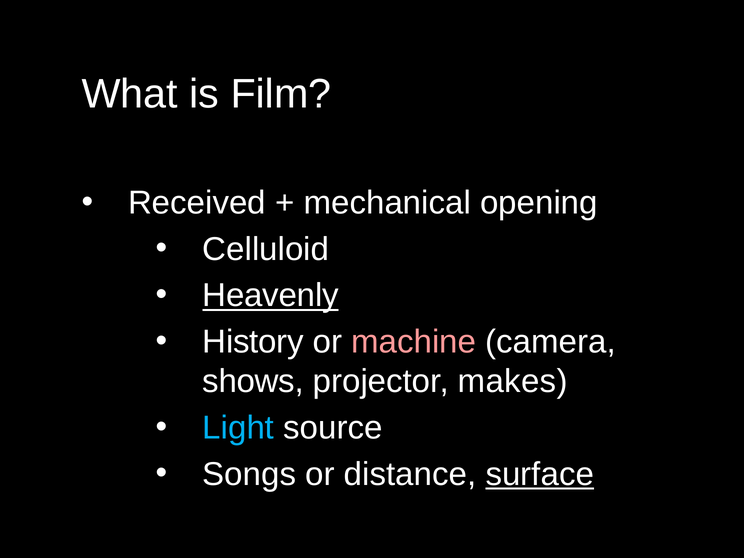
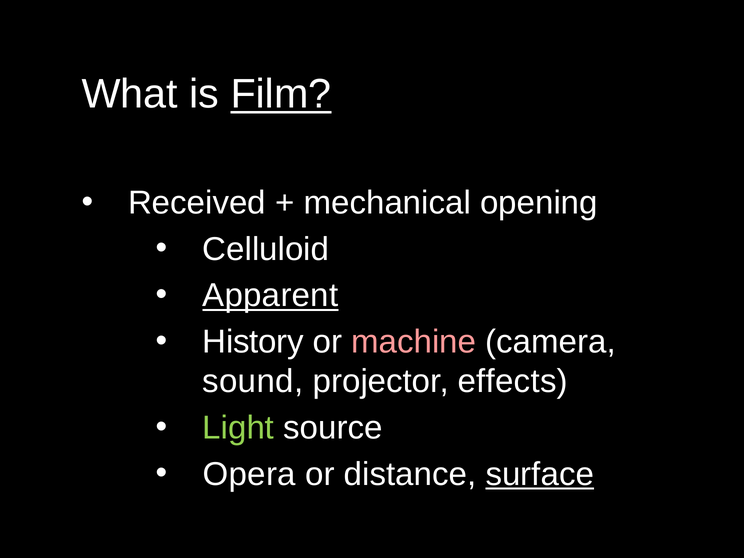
Film underline: none -> present (281, 94)
Heavenly: Heavenly -> Apparent (270, 296)
shows: shows -> sound (253, 382)
makes: makes -> effects (513, 382)
Light colour: light blue -> light green (238, 428)
Songs: Songs -> Opera (249, 474)
